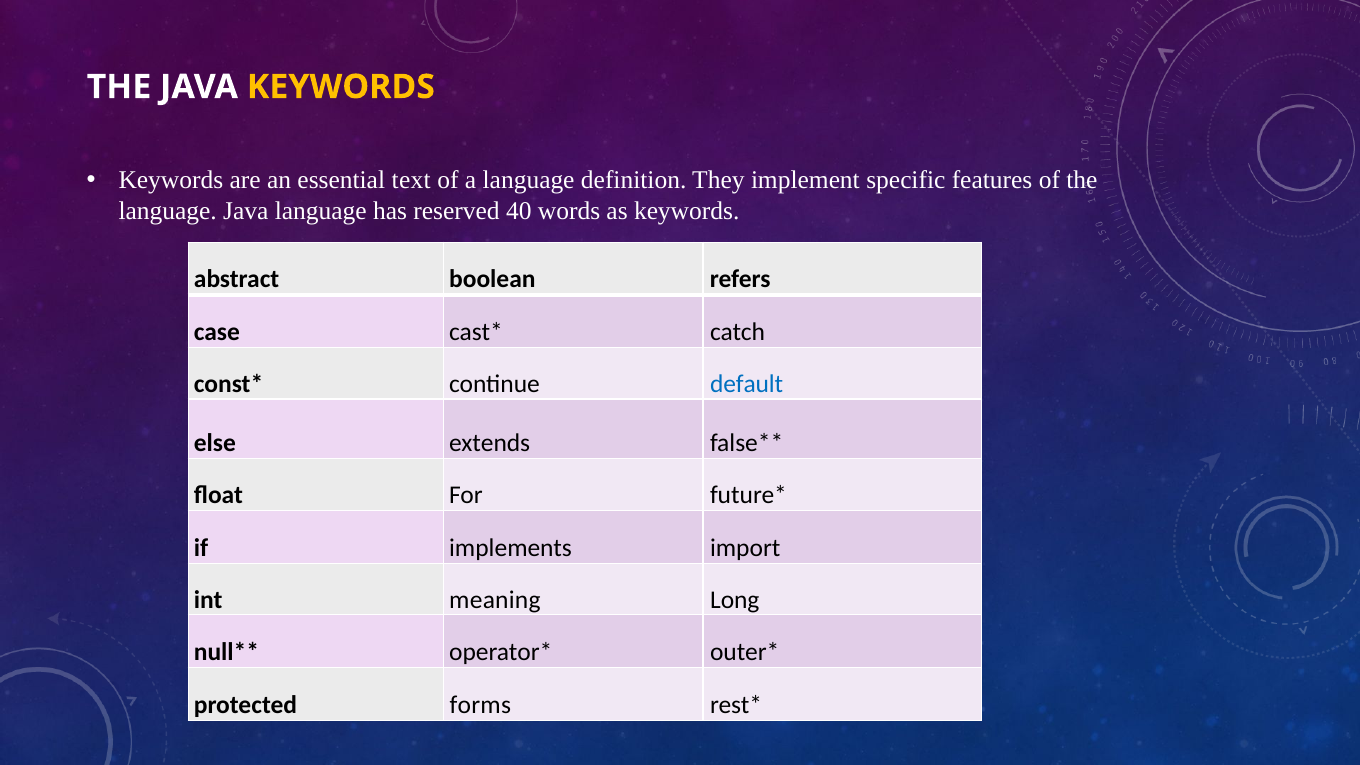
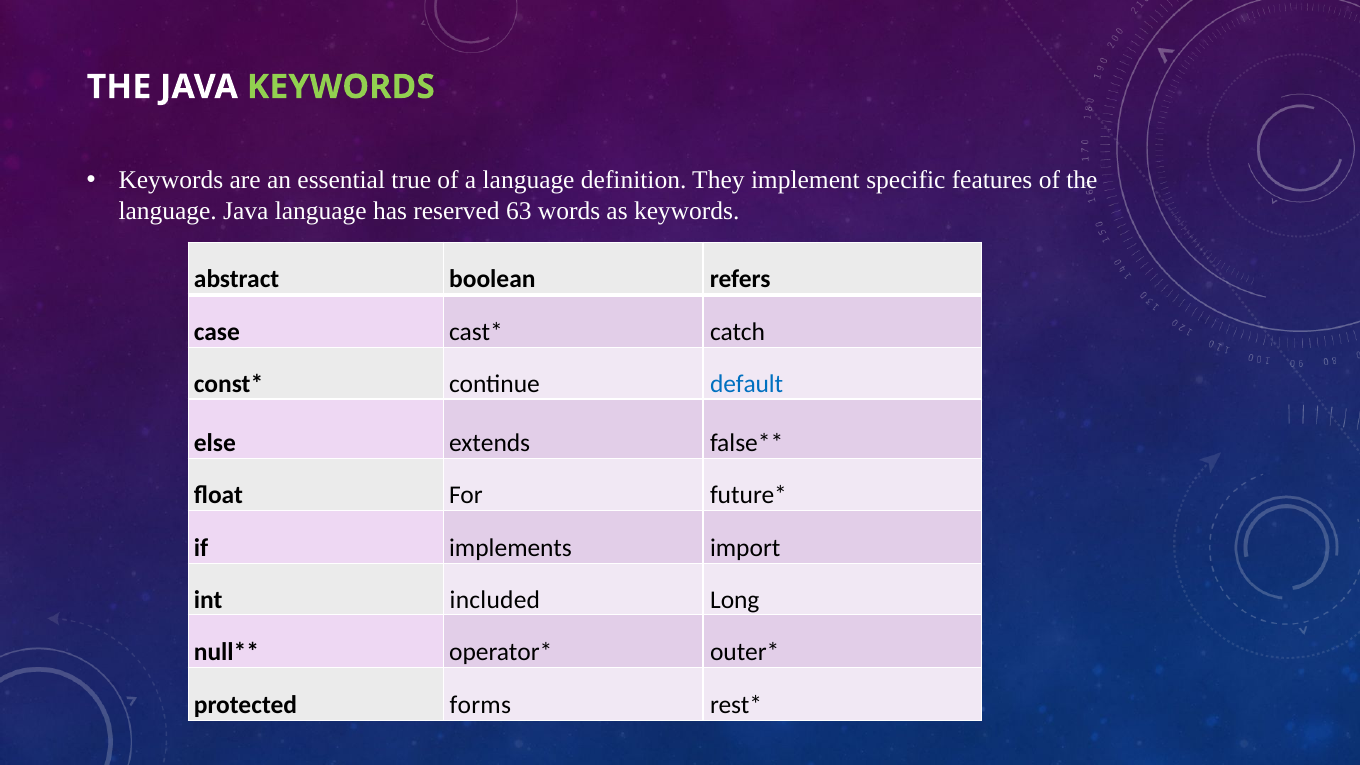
KEYWORDS colour: yellow -> light green (341, 87)
text: text -> true (411, 180)
40: 40 -> 63 (519, 211)
meaning: meaning -> included (495, 600)
